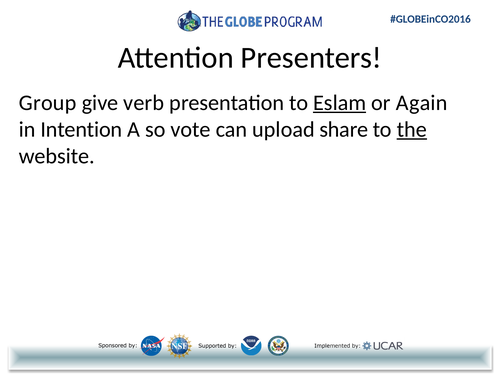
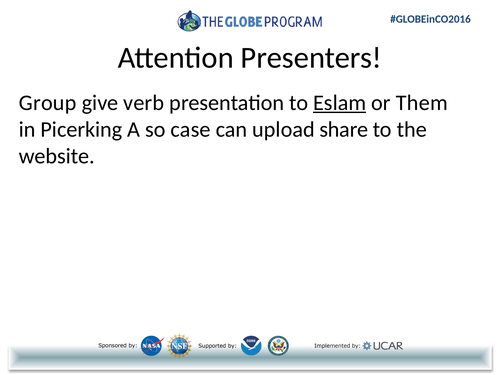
Again: Again -> Them (422, 103)
Intention: Intention -> Picerking (81, 129)
vote: vote -> case (191, 129)
the underline: present -> none (412, 129)
